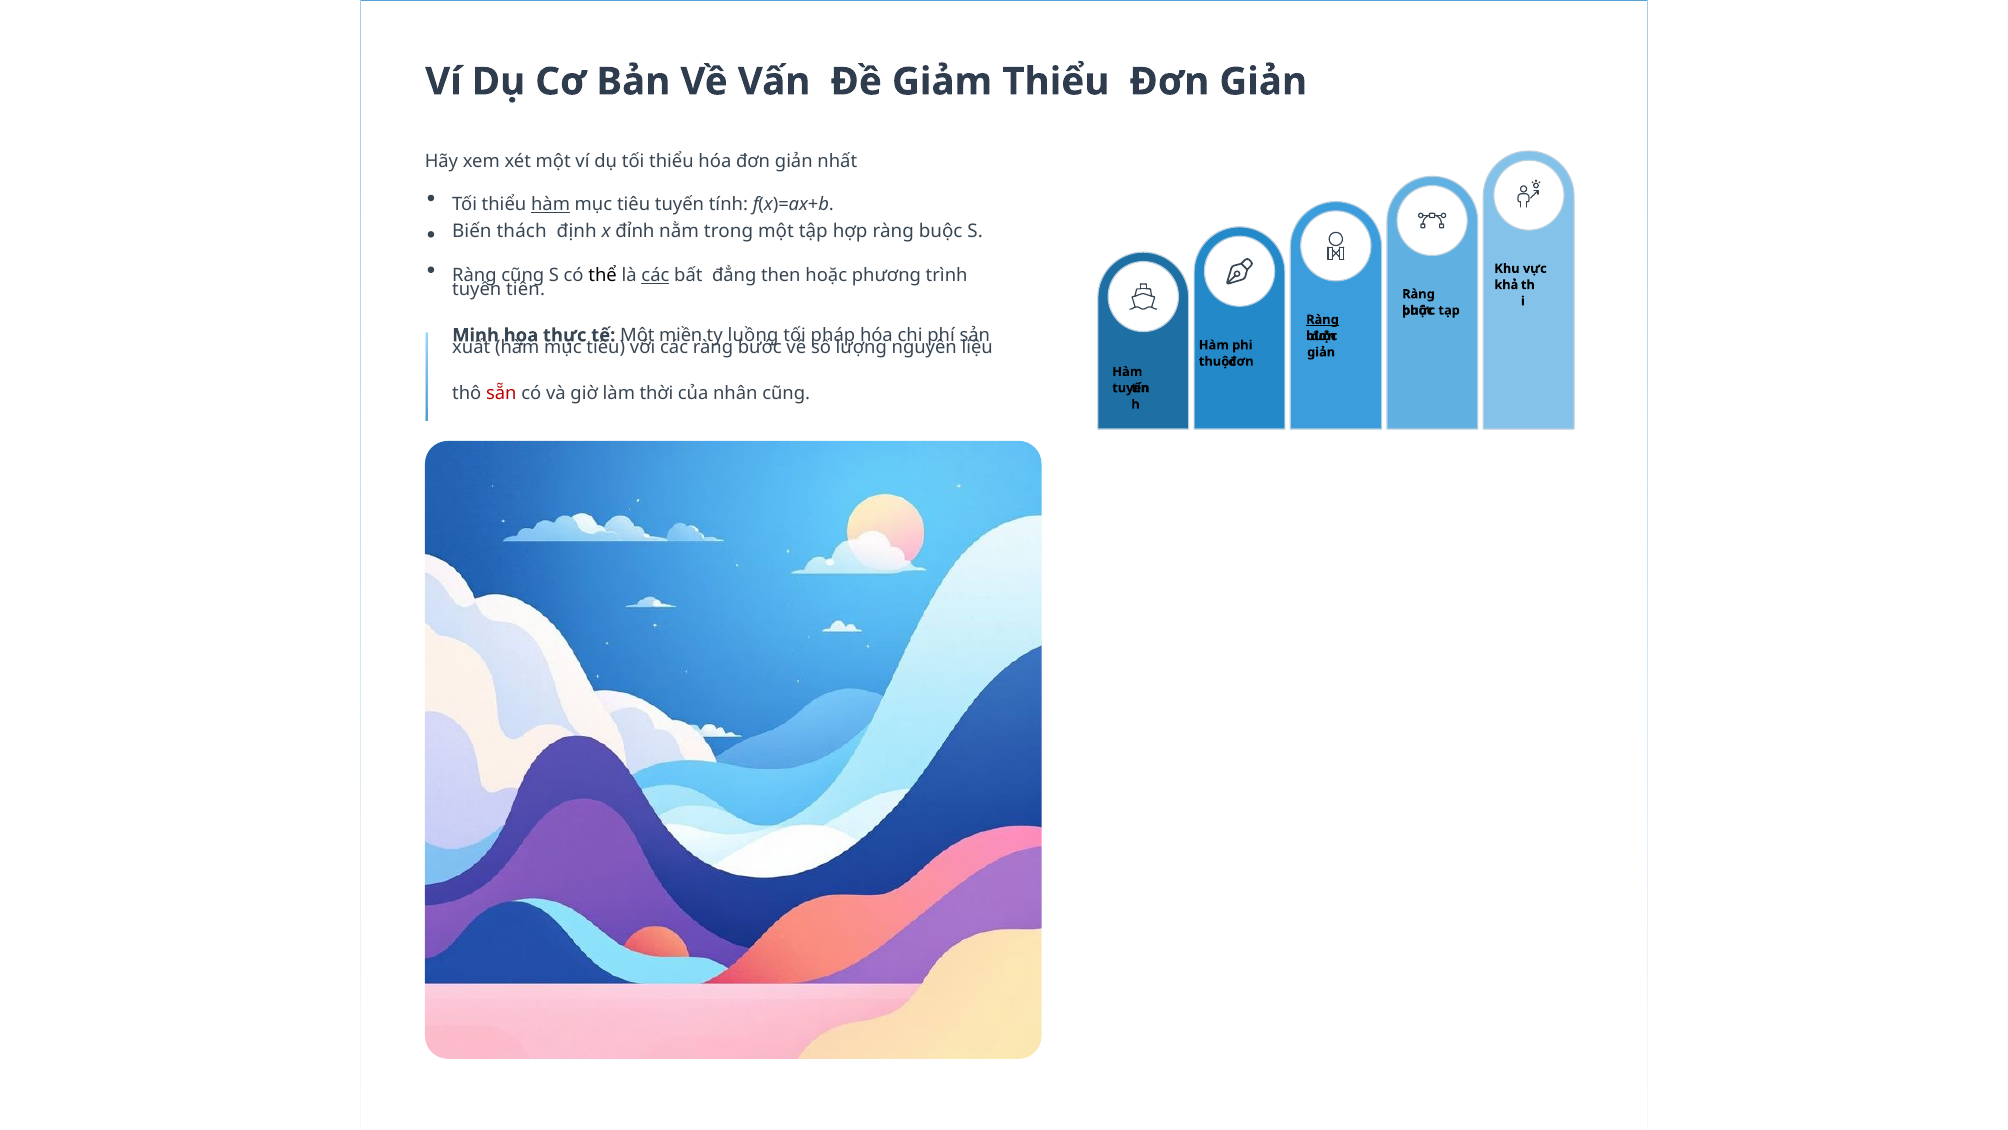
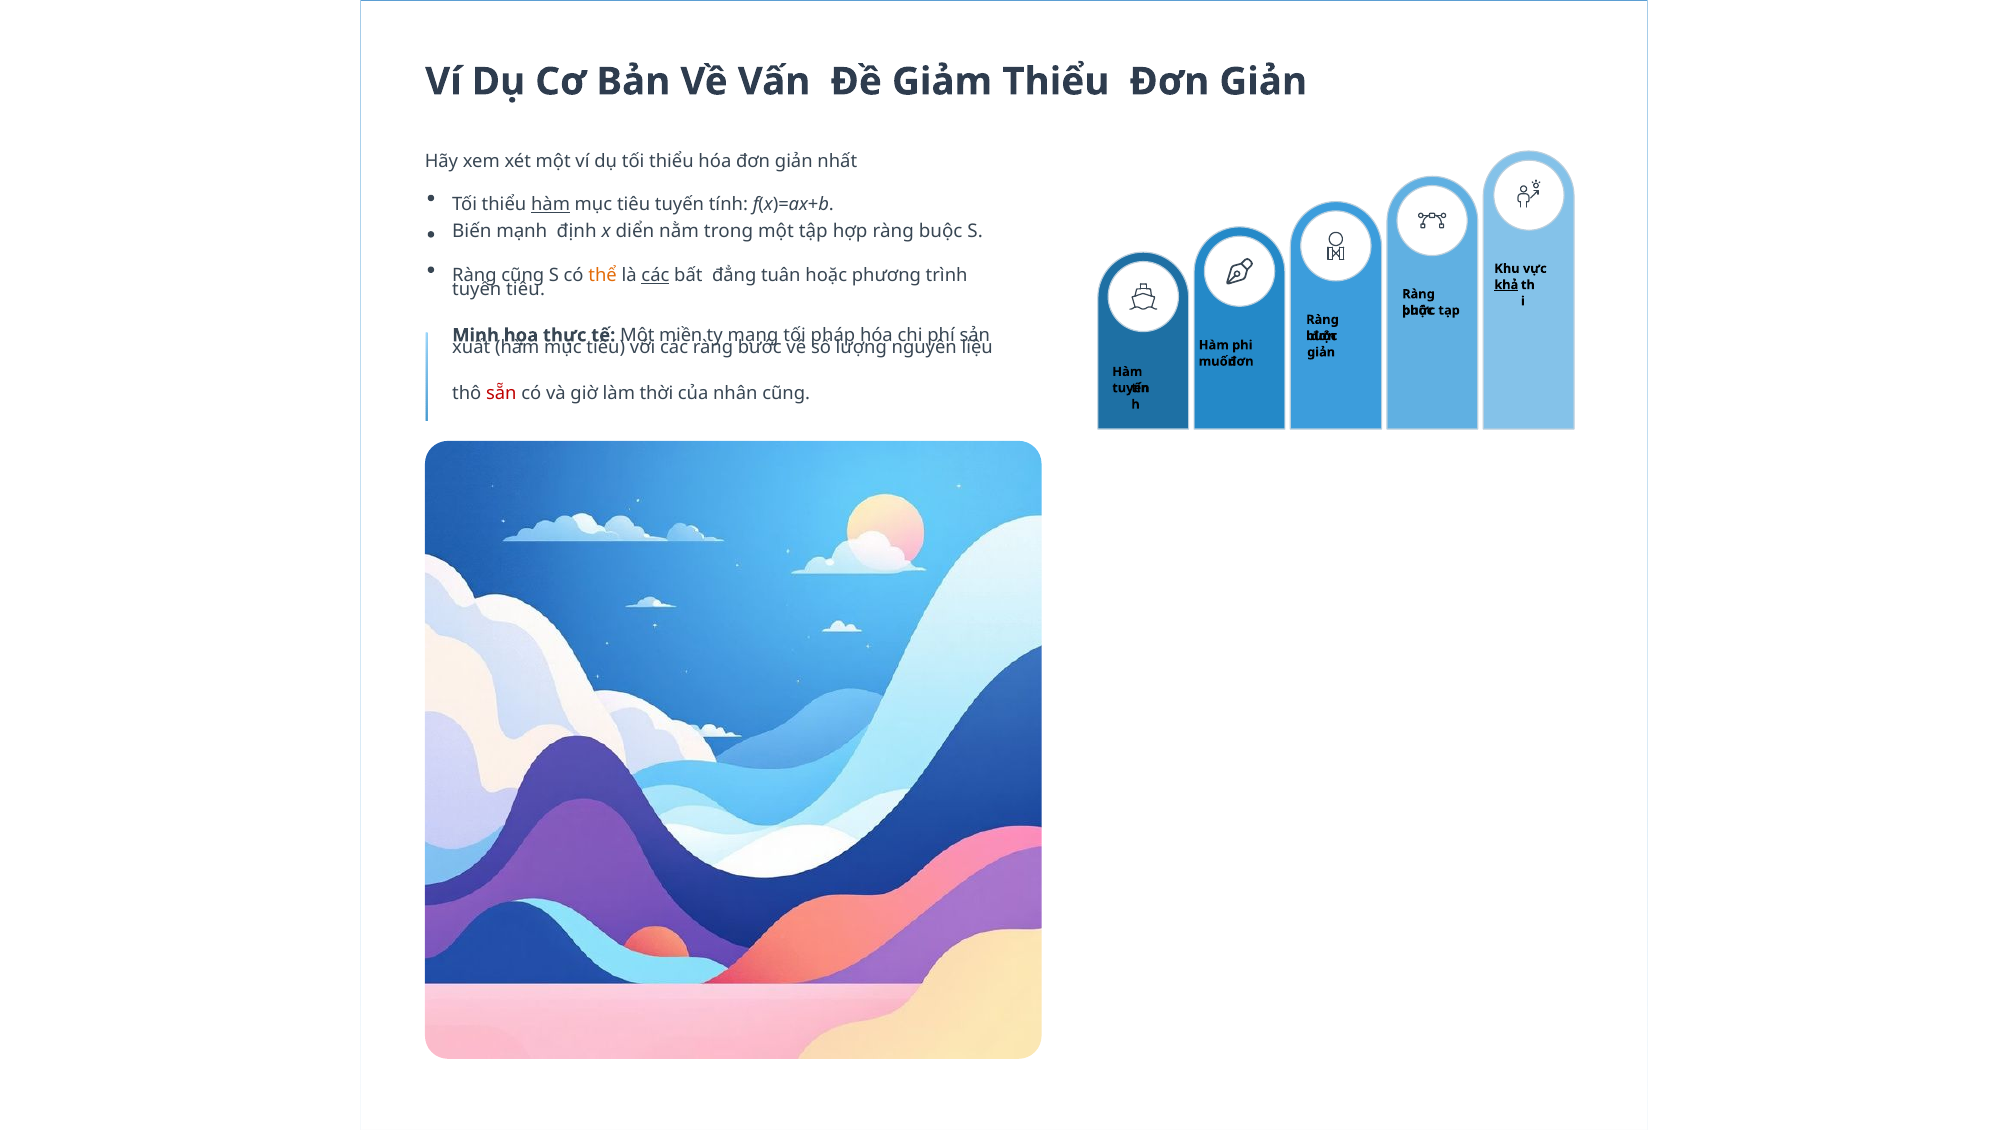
thách: thách -> mạnh (522, 231)
đỉnh: đỉnh -> diển (635, 231)
thể colour: black -> orange (603, 275)
then: then -> tuân (781, 275)
khả underline: none -> present (1506, 285)
tuyến tiên: tiên -> tiêu (526, 289)
Ràng underline: present -> none (1322, 319)
luồng: luồng -> mạng (753, 335)
thuộc: thuộc -> muốn (1217, 361)
